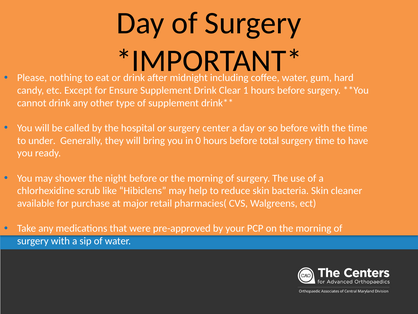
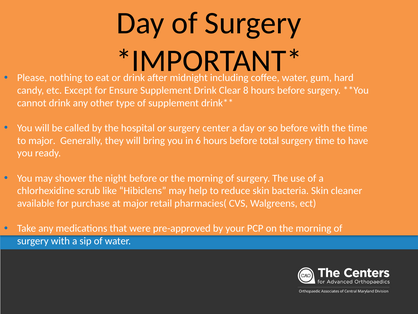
1: 1 -> 8 (246, 90)
to under: under -> major (42, 140)
0: 0 -> 6 (198, 140)
